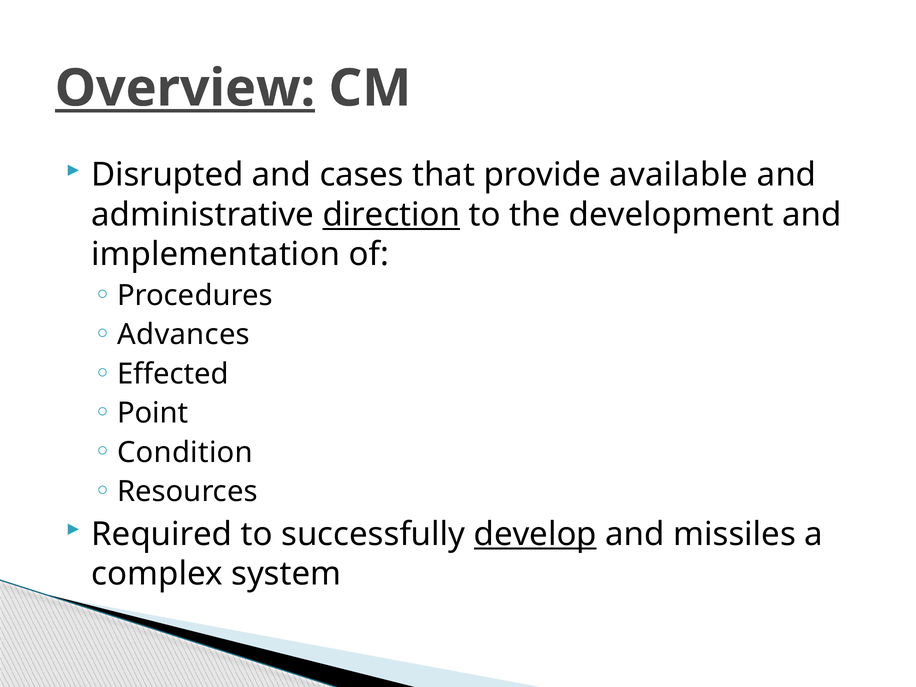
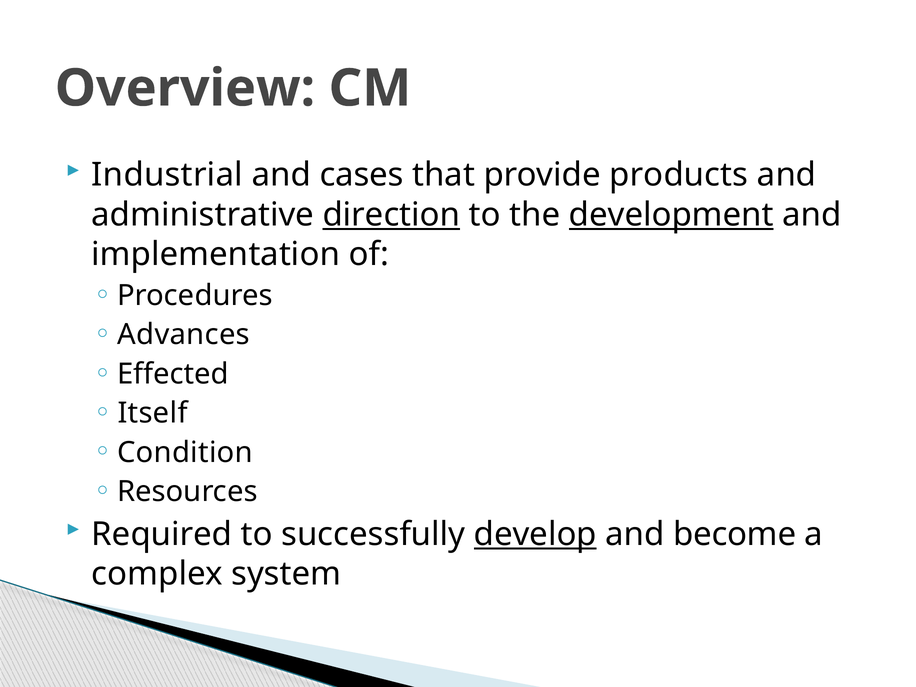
Overview underline: present -> none (185, 88)
Disrupted: Disrupted -> Industrial (167, 175)
available: available -> products (679, 175)
development underline: none -> present (671, 215)
Point: Point -> Itself (153, 413)
missiles: missiles -> become (735, 534)
